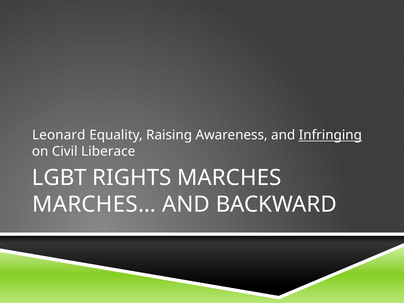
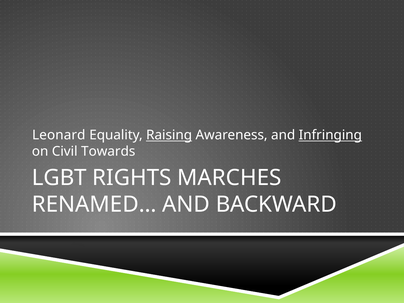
Raising underline: none -> present (169, 135)
Liberace: Liberace -> Towards (108, 151)
MARCHES…: MARCHES… -> RENAMED… (94, 205)
